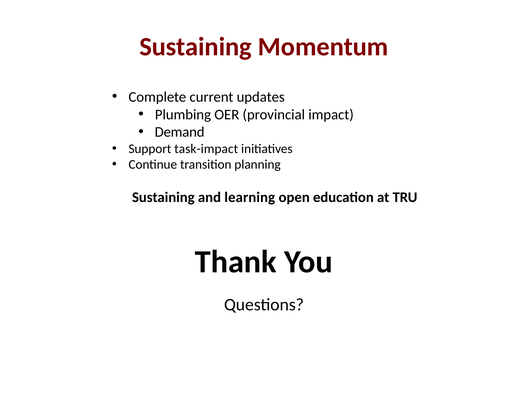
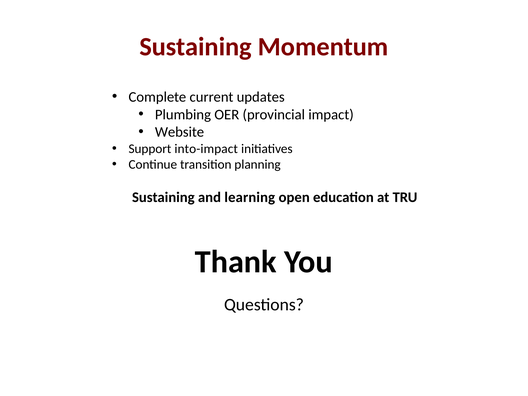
Demand: Demand -> Website (180, 132)
task-impact: task-impact -> into-impact (206, 149)
